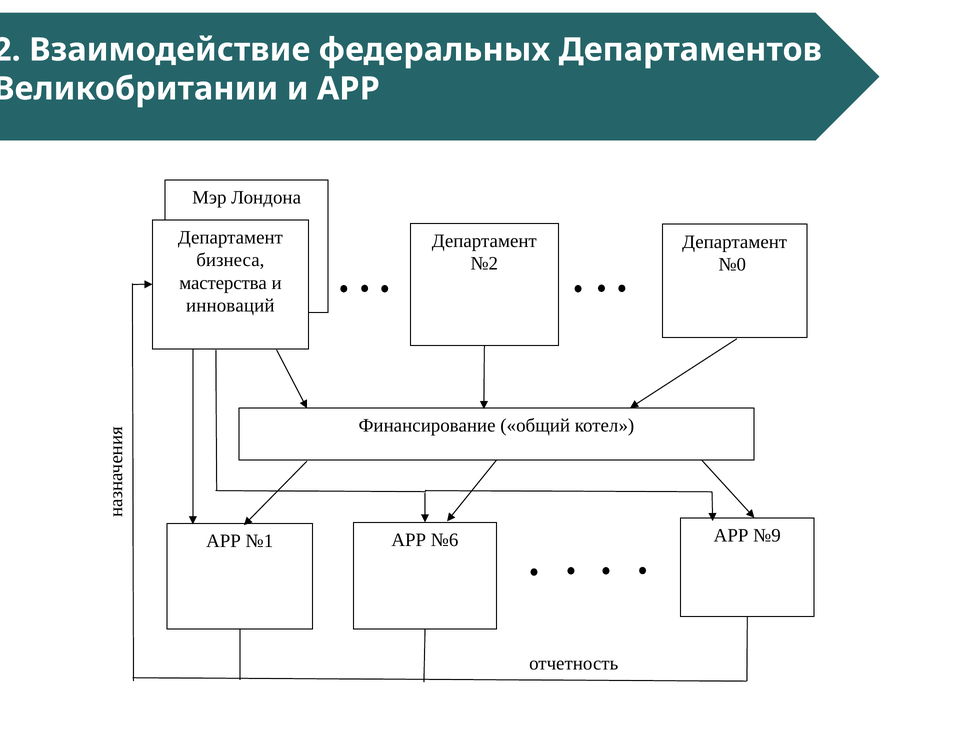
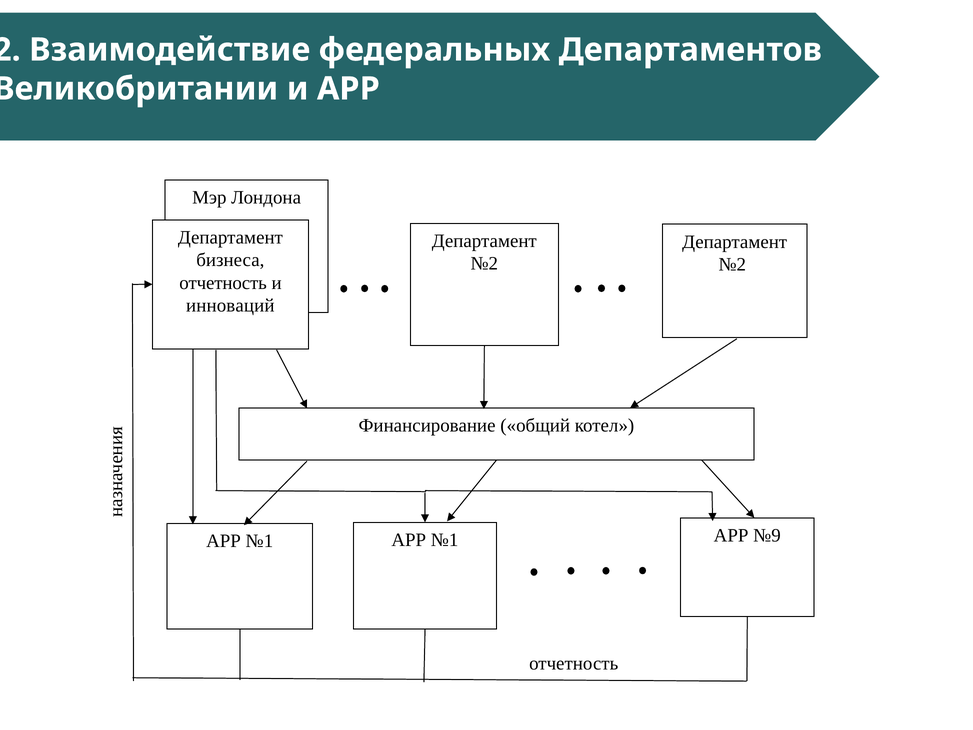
№0: №0 -> №2 (732, 264)
мастерства: мастерства -> отчетность (223, 283)
№1 АРР №6: №6 -> №1 (445, 540)
